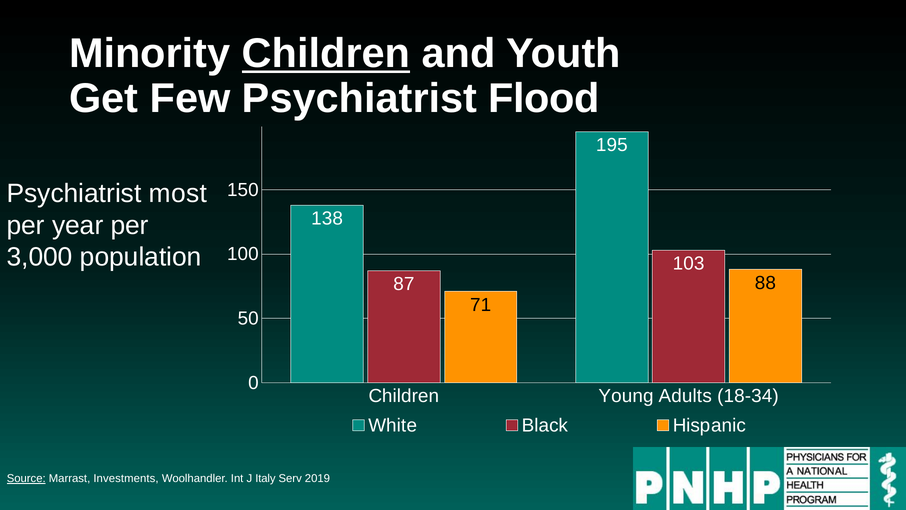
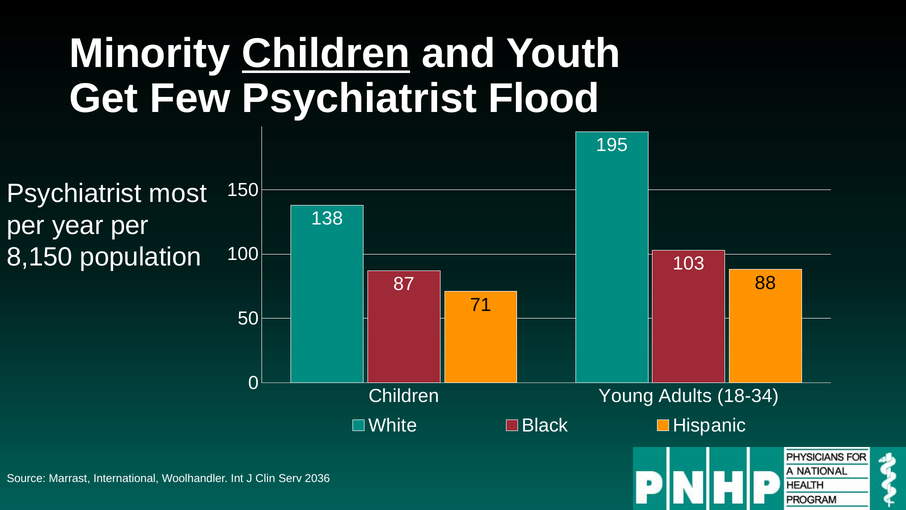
3,000: 3,000 -> 8,150 (40, 257)
Source underline: present -> none (26, 478)
Investments: Investments -> International (126, 478)
Italy: Italy -> Clin (265, 478)
2019: 2019 -> 2036 (317, 478)
